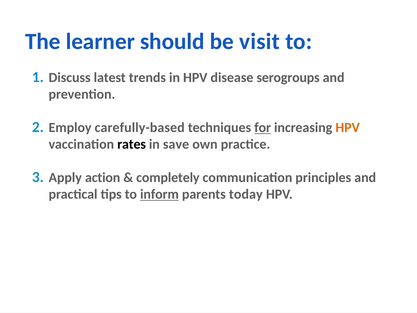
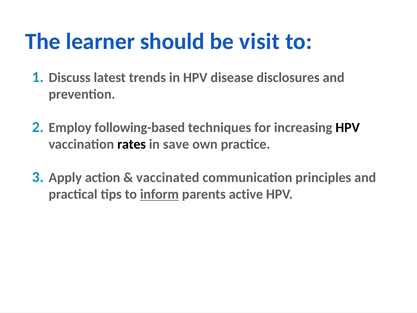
serogroups: serogroups -> disclosures (288, 77)
carefully-based: carefully-based -> following-based (140, 128)
for underline: present -> none (263, 128)
HPV colour: orange -> black (348, 128)
completely: completely -> vaccinated (168, 178)
today: today -> active (246, 194)
